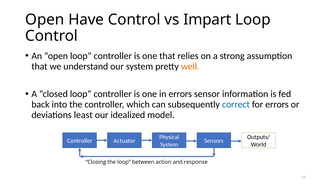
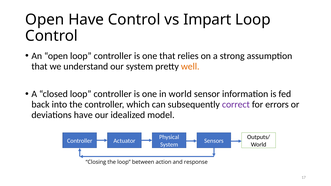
in errors: errors -> world (180, 94)
correct colour: blue -> purple (236, 105)
deviations least: least -> have (83, 115)
